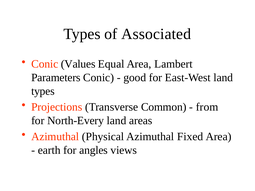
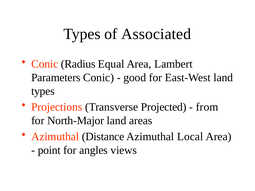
Values: Values -> Radius (78, 64)
Common: Common -> Projected (164, 107)
North-Every: North-Every -> North-Major (76, 121)
Physical: Physical -> Distance (103, 137)
Fixed: Fixed -> Local (190, 137)
earth: earth -> point (49, 150)
